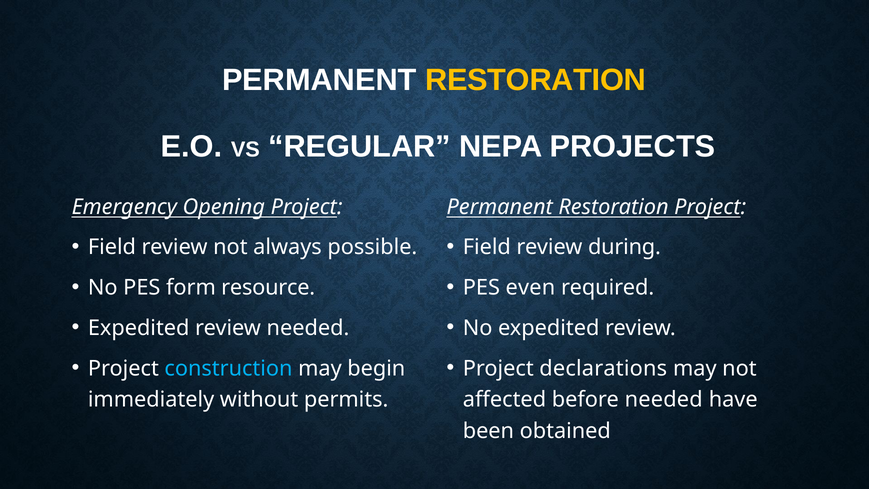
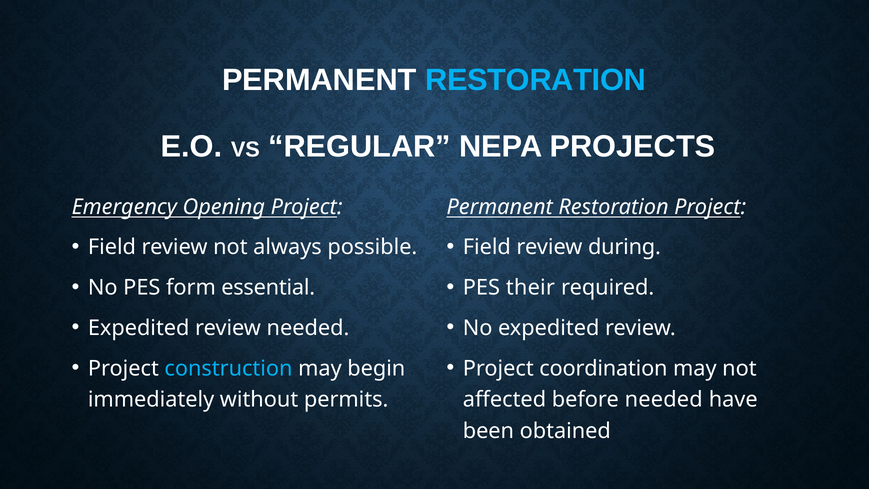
RESTORATION colour: yellow -> light blue (536, 80)
resource: resource -> essential (268, 288)
even: even -> their (530, 288)
declarations: declarations -> coordination (603, 368)
